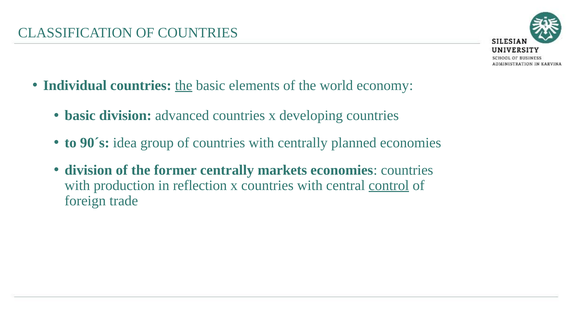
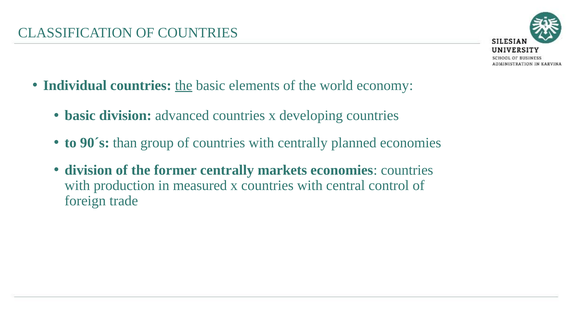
idea: idea -> than (125, 143)
reflection: reflection -> measured (200, 185)
control underline: present -> none (389, 185)
